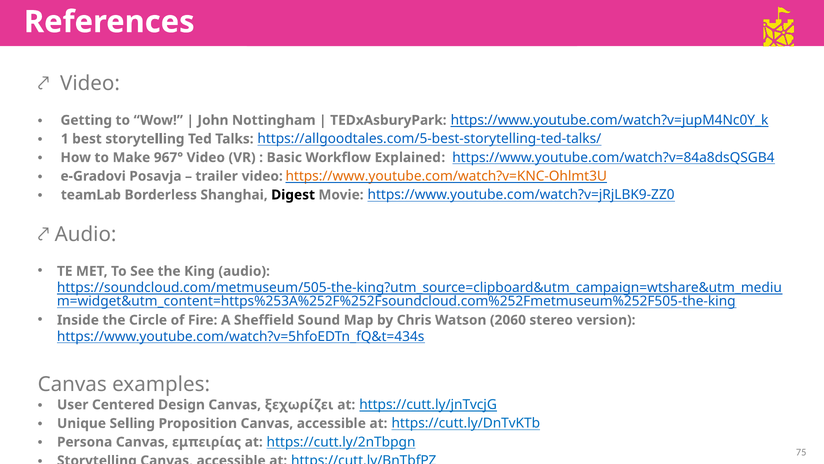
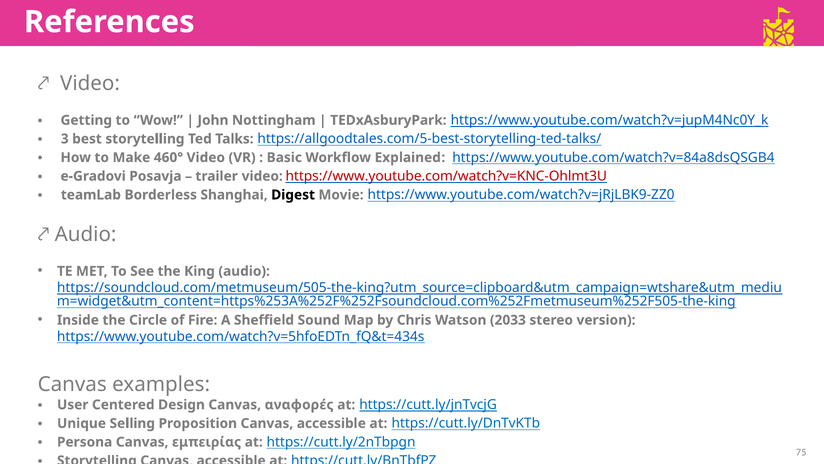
1: 1 -> 3 (65, 139)
967°: 967° -> 460° (168, 157)
https://www.youtube.com/watch?v=KNC-Ohlmt3U colour: orange -> red (446, 176)
2060: 2060 -> 2033 (508, 320)
ξεχωρίζει: ξεχωρίζει -> αναφορές (299, 404)
